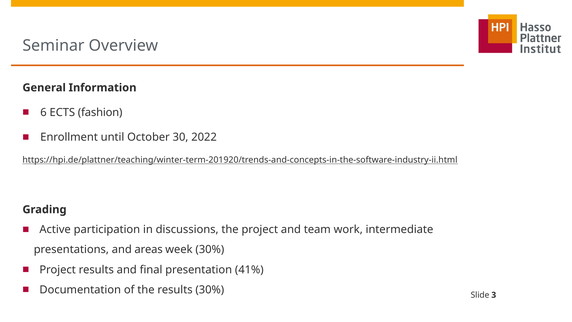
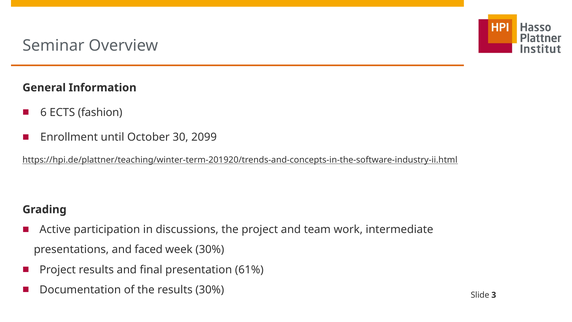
2022: 2022 -> 2099 (204, 137)
areas: areas -> faced (149, 249)
41%: 41% -> 61% (249, 269)
